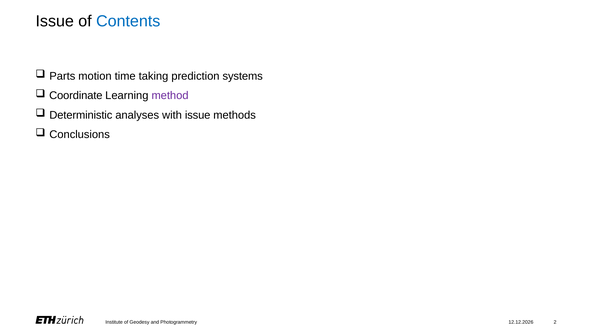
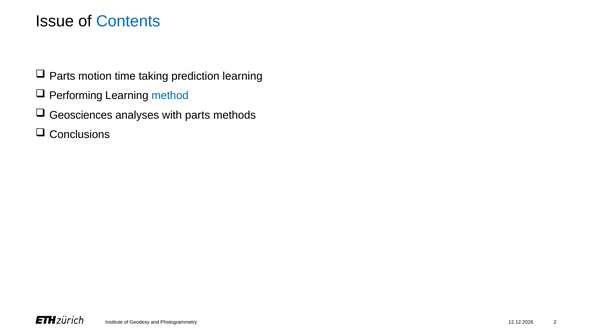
prediction systems: systems -> learning (243, 76)
Coordinate: Coordinate -> Performing (76, 96)
method colour: purple -> blue (170, 96)
Deterministic: Deterministic -> Geosciences (81, 115)
with issue: issue -> parts (198, 115)
